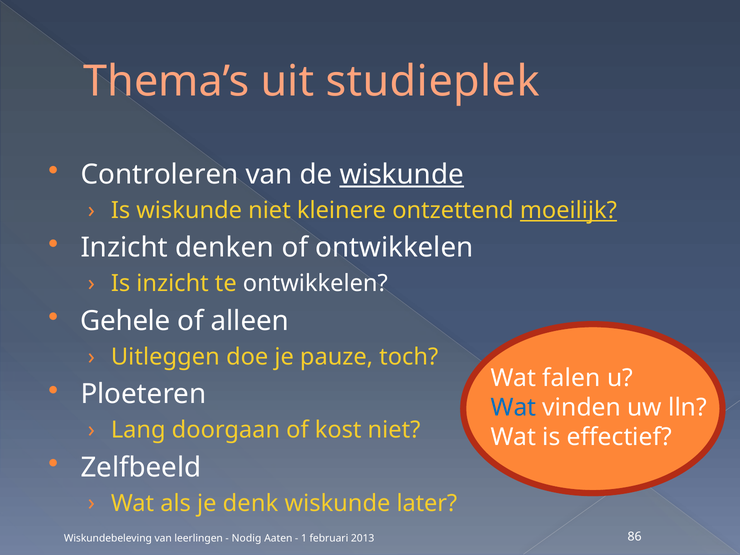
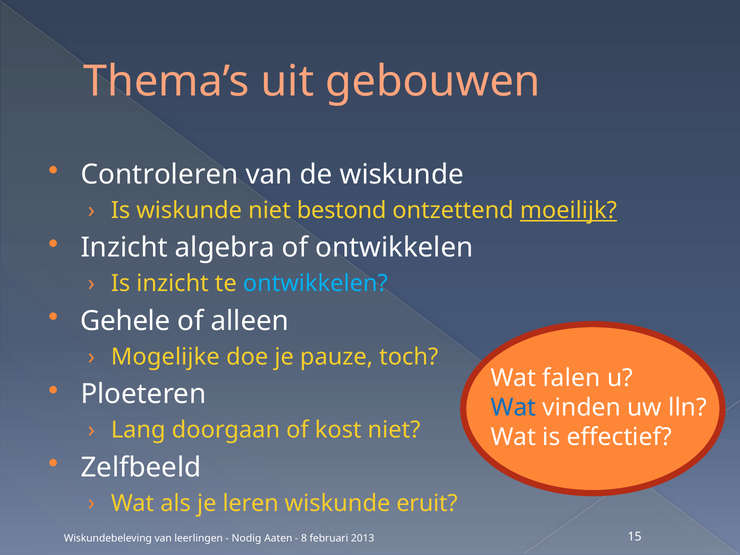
studieplek: studieplek -> gebouwen (433, 81)
wiskunde underline: present -> none (402, 175)
kleinere: kleinere -> bestond (342, 211)
denken: denken -> algebra (225, 248)
ontwikkelen colour: white -> light blue (315, 284)
Uitleggen: Uitleggen -> Mogelijke (165, 357)
denk: denk -> leren (251, 503)
later: later -> eruit (427, 503)
1: 1 -> 8 (304, 538)
86: 86 -> 15 (635, 537)
